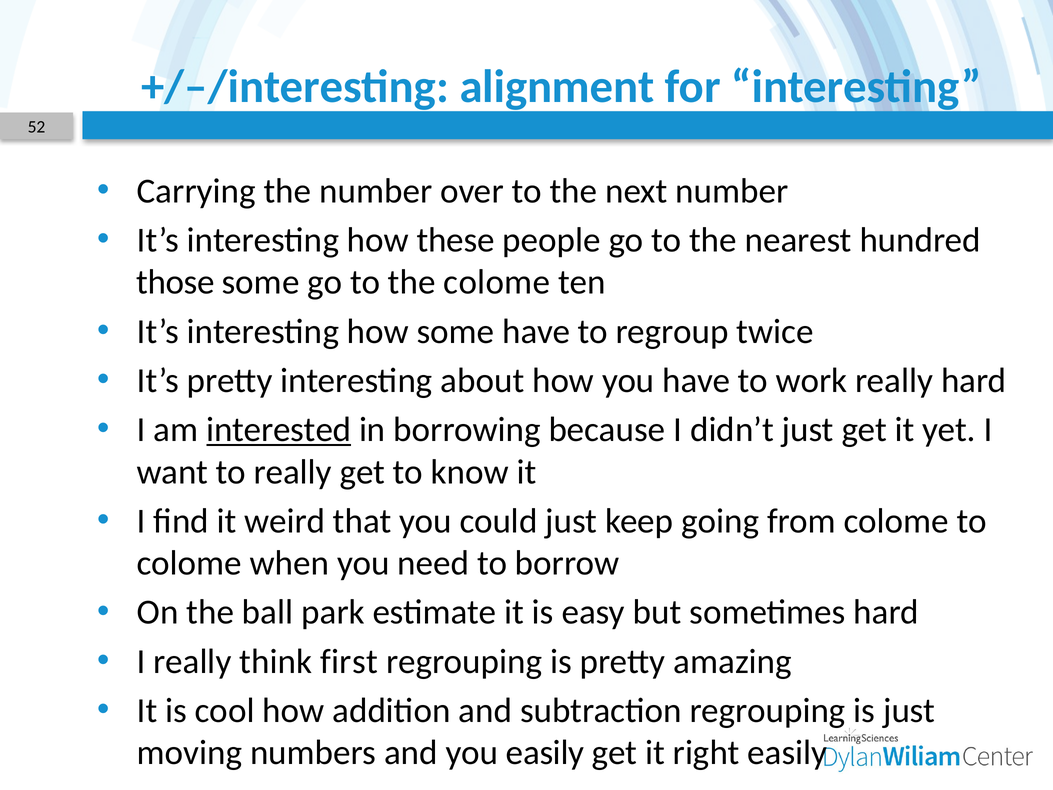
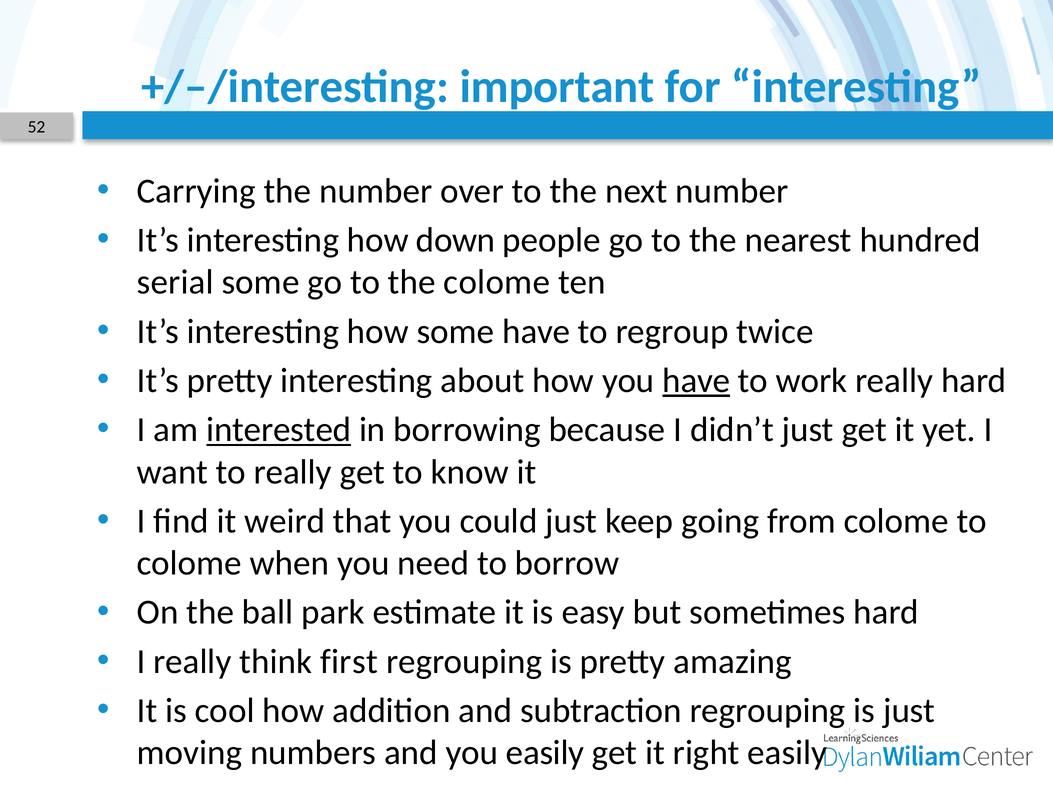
alignment: alignment -> important (557, 87)
these: these -> down (456, 240)
those: those -> serial (175, 282)
have underline: none -> present (696, 381)
